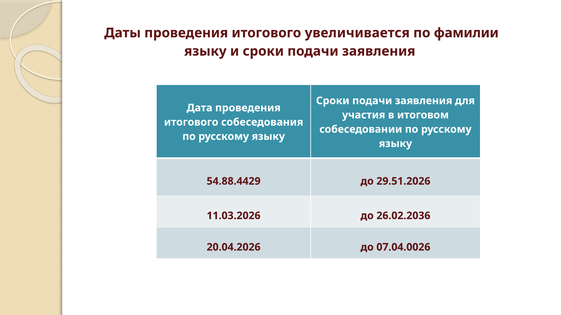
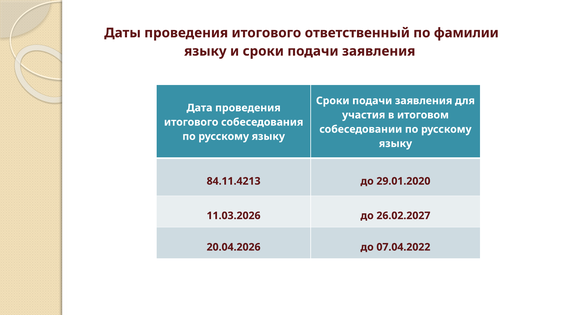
увеличивается: увеличивается -> ответственный (357, 33)
54.88.4429: 54.88.4429 -> 84.11.4213 (234, 181)
29.51.2026: 29.51.2026 -> 29.01.2020 (403, 181)
26.02.2036: 26.02.2036 -> 26.02.2027 (403, 216)
07.04.0026: 07.04.0026 -> 07.04.2022 (403, 248)
